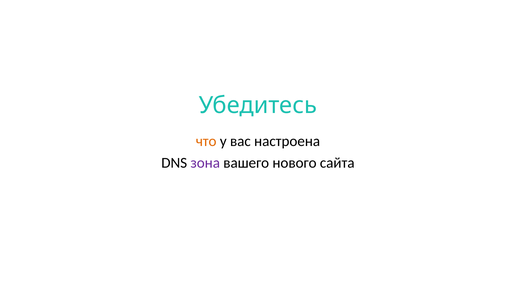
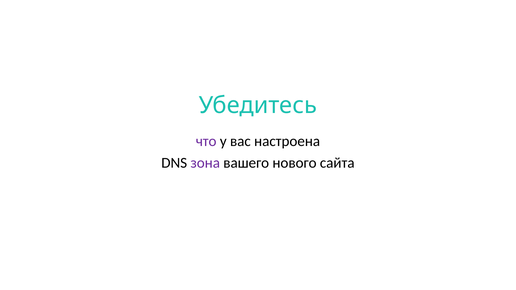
что colour: orange -> purple (206, 141)
